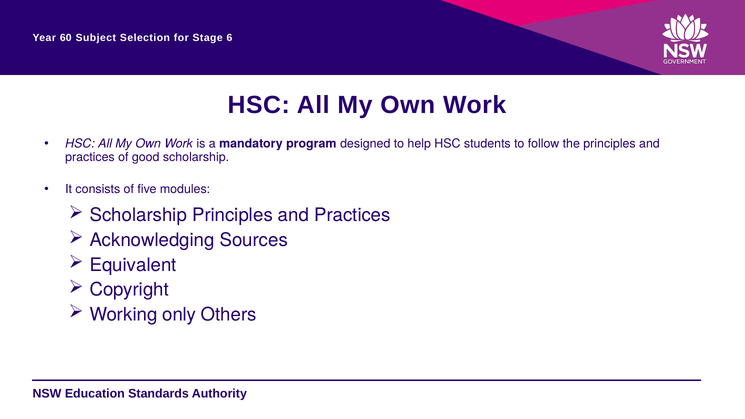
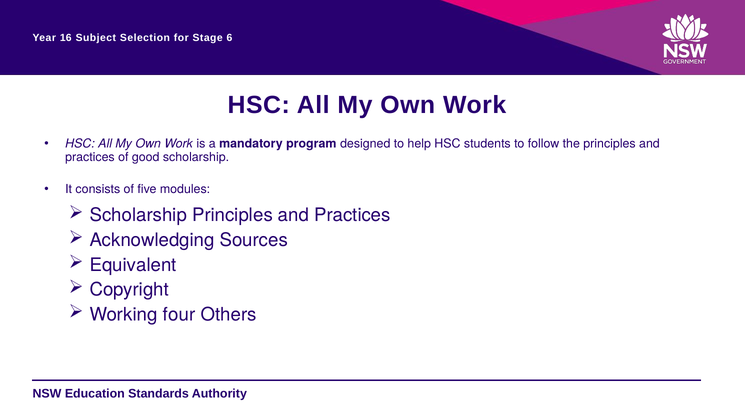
60: 60 -> 16 (66, 38)
only: only -> four (179, 315)
